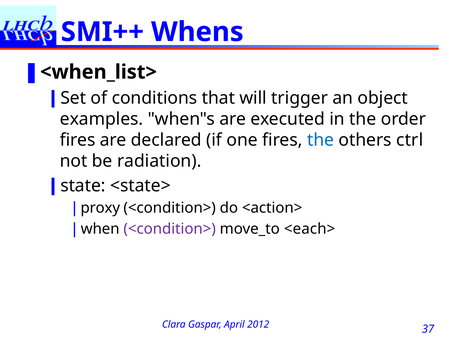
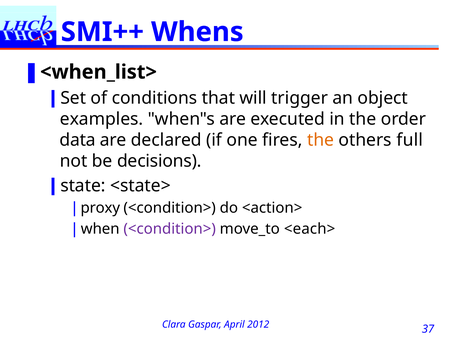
fires: fires -> data (78, 140)
the colour: blue -> orange (321, 140)
ctrl: ctrl -> full (410, 140)
radiation: radiation -> decisions (159, 161)
